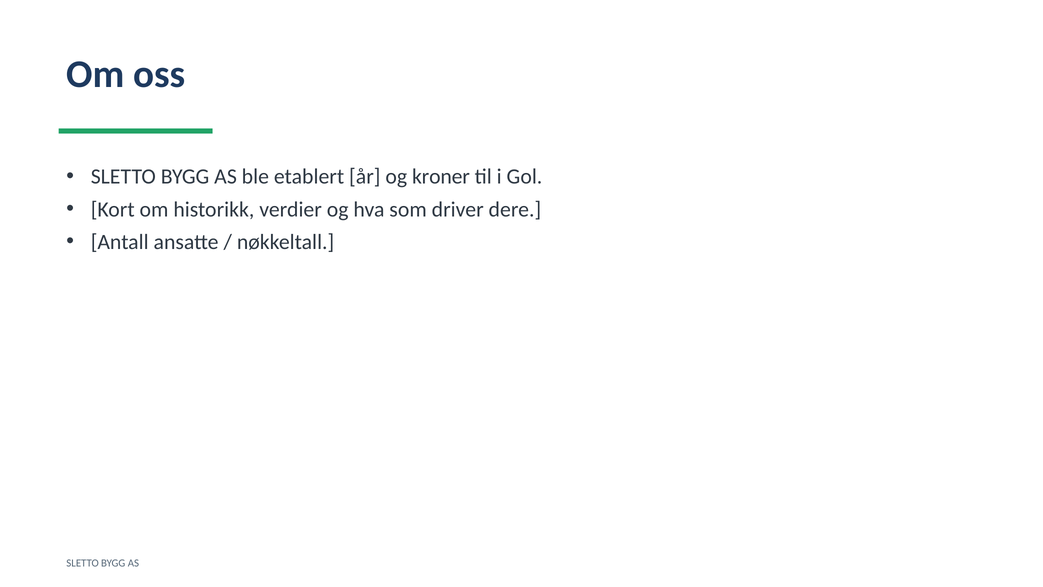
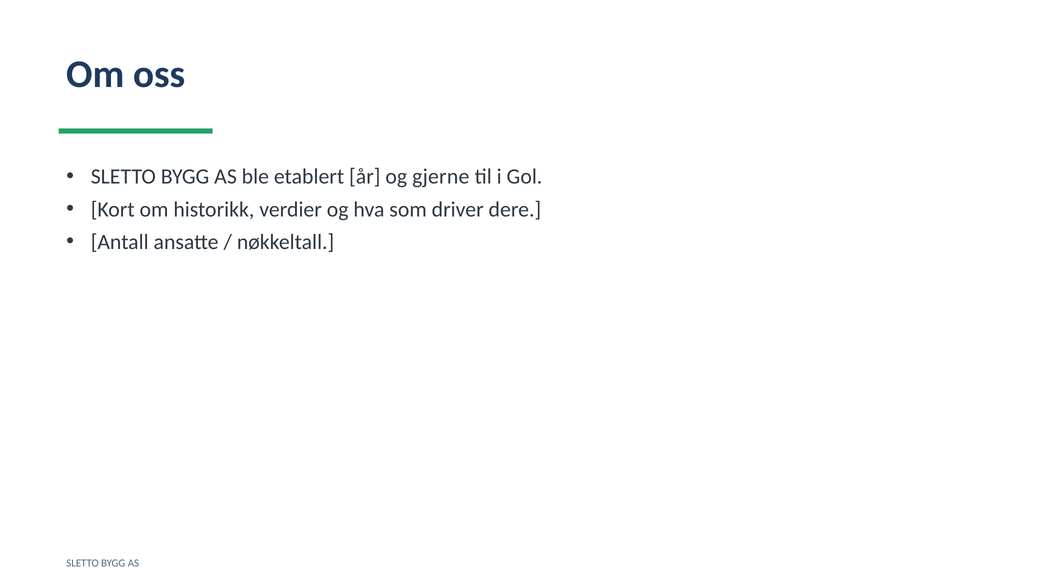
kroner: kroner -> gjerne (441, 177)
